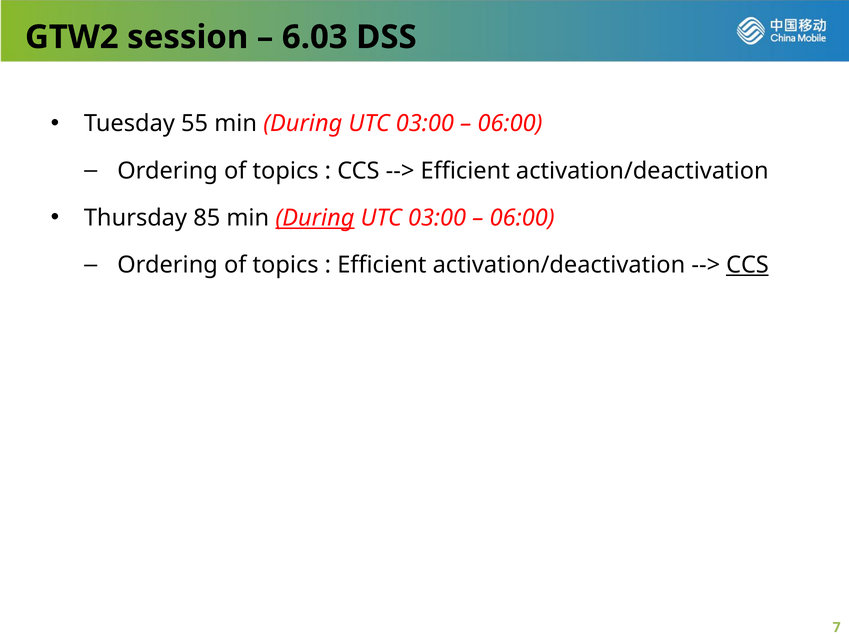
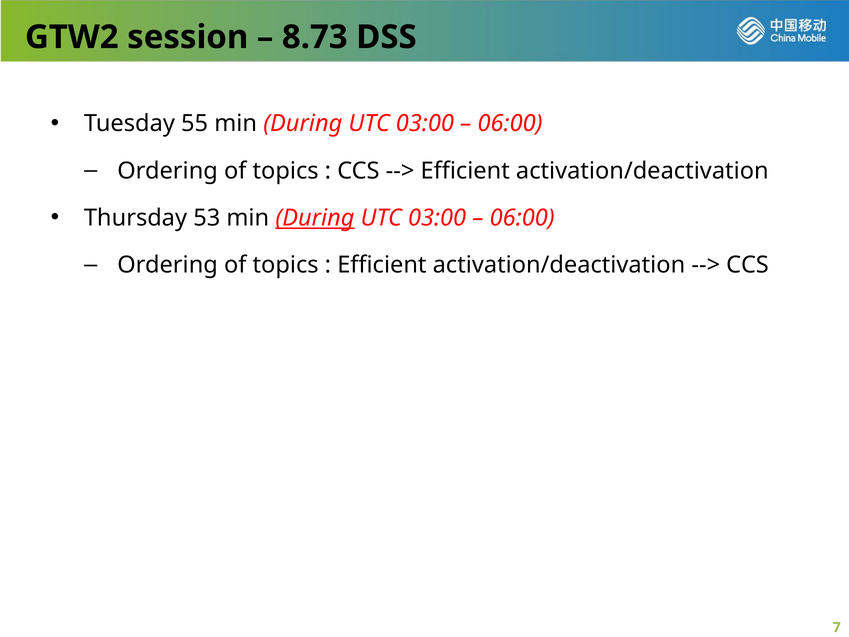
6.03: 6.03 -> 8.73 (315, 37)
85: 85 -> 53 (207, 218)
CCS underline: present -> none (747, 265)
